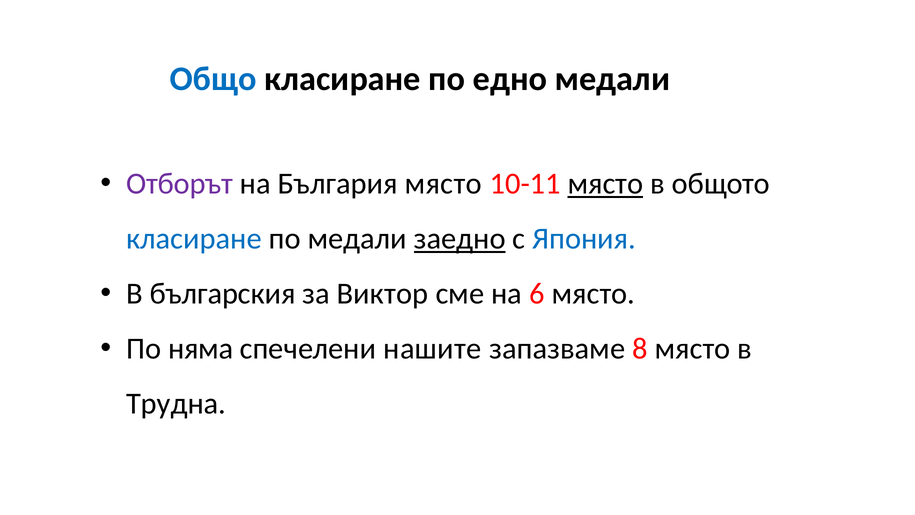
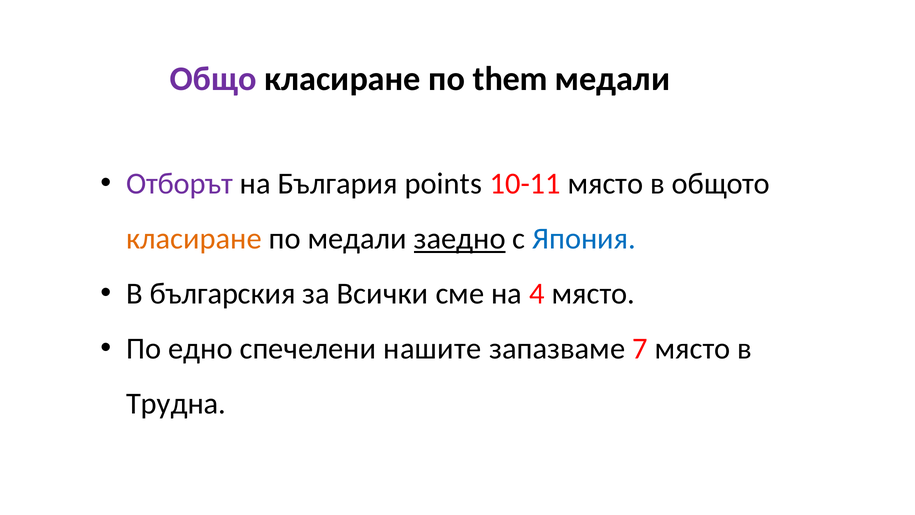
Общо colour: blue -> purple (213, 79)
едно: едно -> them (510, 79)
България място: място -> points (443, 184)
място underline: present -> none (606, 184)
класиране colour: blue -> orange (194, 239)
Виктор: Виктор -> Всички (382, 294)
6: 6 -> 4 (537, 294)
няма: няма -> едно (200, 349)
8: 8 -> 7 (640, 349)
